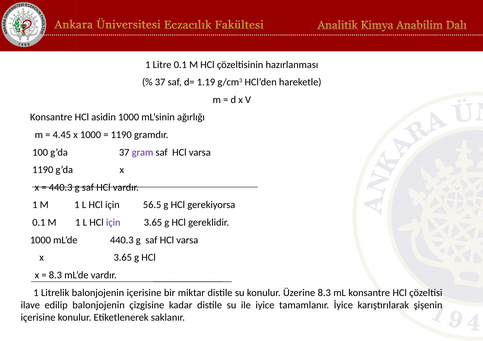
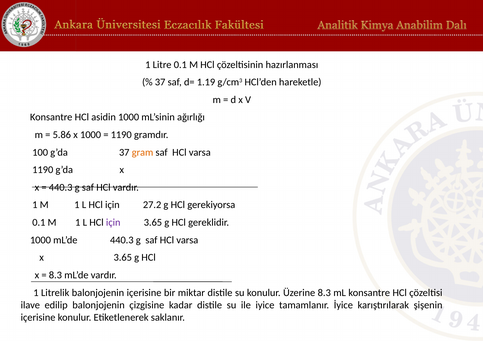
4.45: 4.45 -> 5.86 (62, 135)
gram colour: purple -> orange (143, 153)
56.5: 56.5 -> 27.2 (152, 205)
